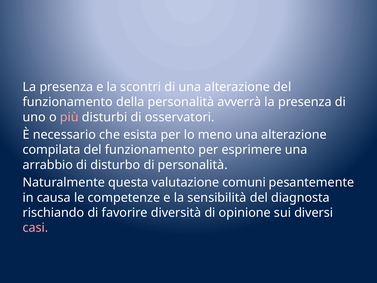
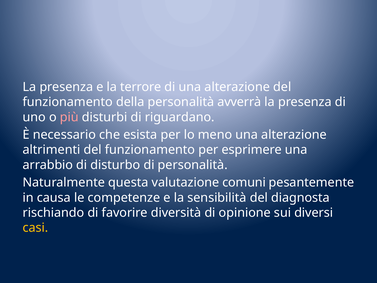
scontri: scontri -> terrore (141, 87)
osservatori: osservatori -> riguardano (180, 117)
compilata: compilata -> altrimenti (51, 150)
casi colour: pink -> yellow (35, 228)
